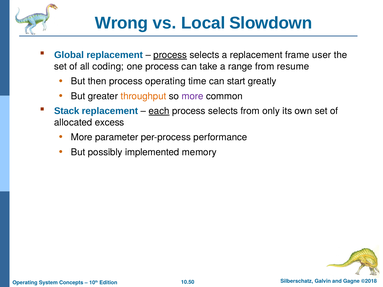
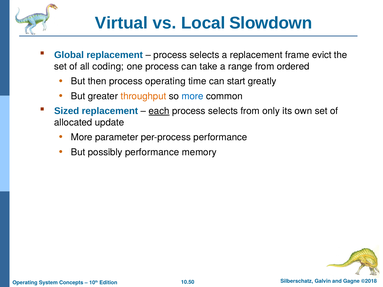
Wrong: Wrong -> Virtual (121, 23)
process underline: present -> none (170, 55)
user: user -> evict (322, 55)
resume: resume -> ordered (293, 67)
more colour: purple -> blue (193, 96)
Stack: Stack -> Sized (67, 111)
excess: excess -> update (110, 123)
possibly implemented: implemented -> performance (152, 152)
